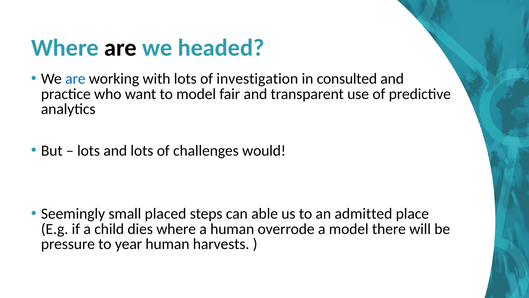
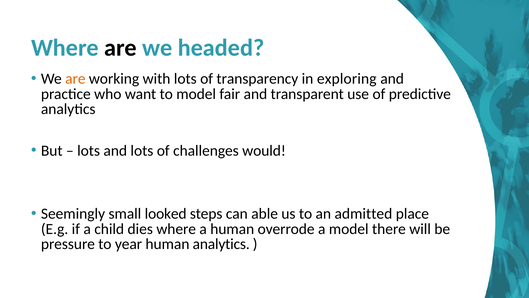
are colour: blue -> orange (75, 79)
investigation: investigation -> transparency (257, 79)
consulted: consulted -> exploring (347, 79)
placed: placed -> looked (166, 214)
human harvests: harvests -> analytics (221, 244)
